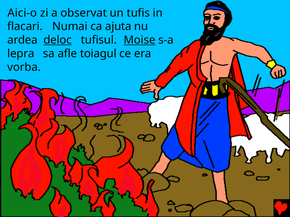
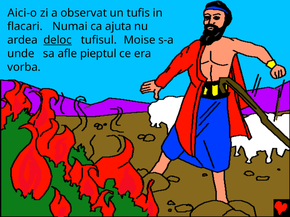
Moise underline: present -> none (140, 40)
lepra: lepra -> unde (21, 54)
toiagul: toiagul -> pieptul (98, 54)
